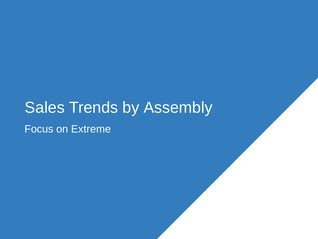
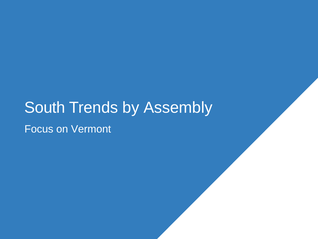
Sales: Sales -> South (45, 107)
Extreme: Extreme -> Vermont (91, 129)
